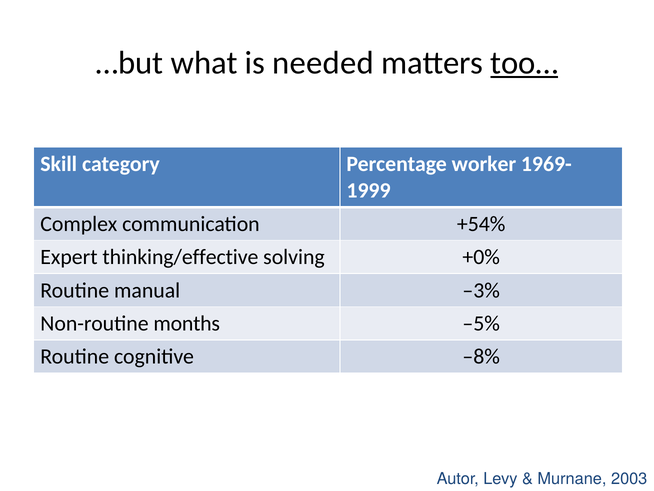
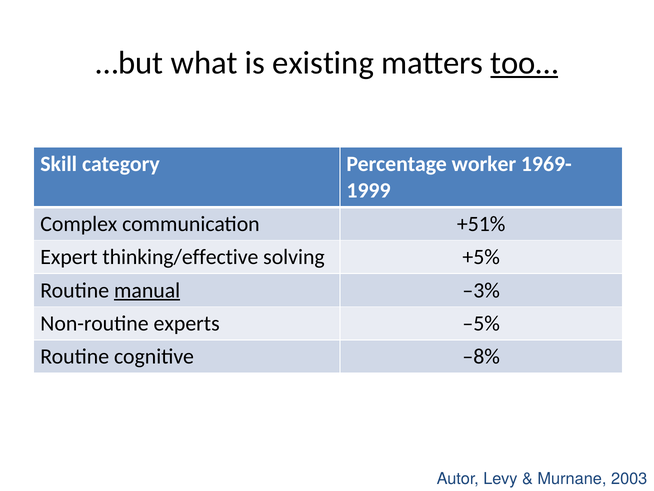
needed: needed -> existing (323, 63)
+54%: +54% -> +51% (481, 224)
+0%: +0% -> +5% (481, 257)
manual underline: none -> present (147, 290)
months: months -> experts (187, 323)
